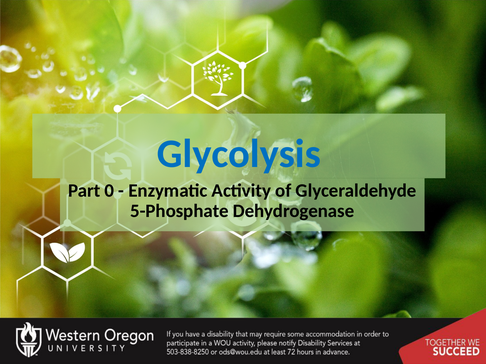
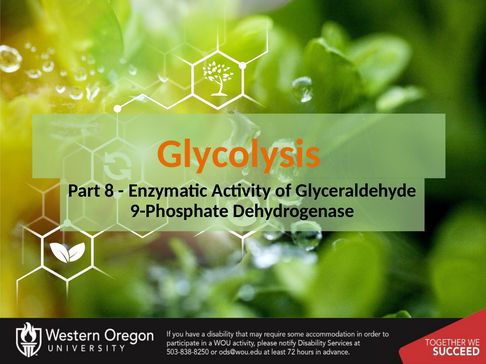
Glycolysis colour: blue -> orange (239, 154)
0: 0 -> 8 (109, 191)
5-Phosphate: 5-Phosphate -> 9-Phosphate (180, 211)
